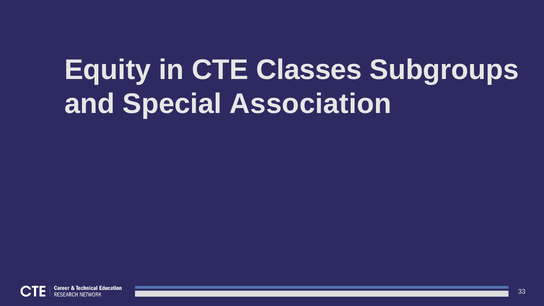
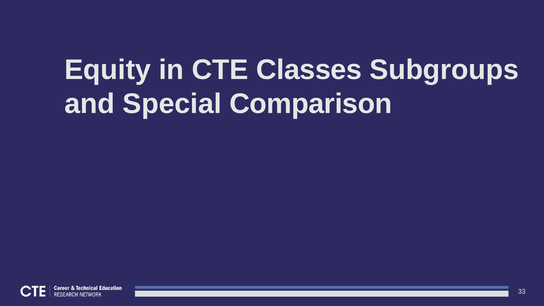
Association: Association -> Comparison (311, 104)
